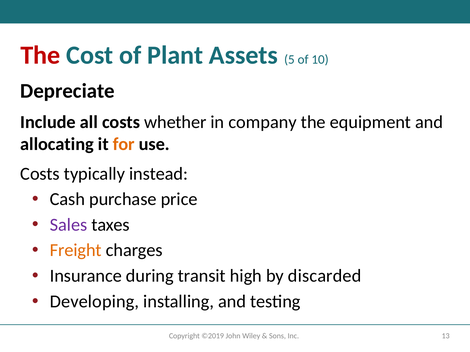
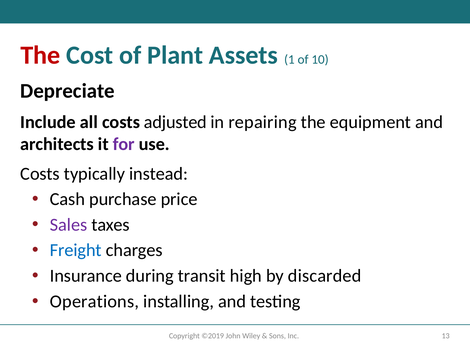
5: 5 -> 1 (289, 60)
whether: whether -> adjusted (175, 122)
company: company -> repairing (263, 122)
allocating: allocating -> architects (57, 144)
for colour: orange -> purple (124, 144)
Freight colour: orange -> blue (76, 251)
Developing: Developing -> Operations (94, 302)
